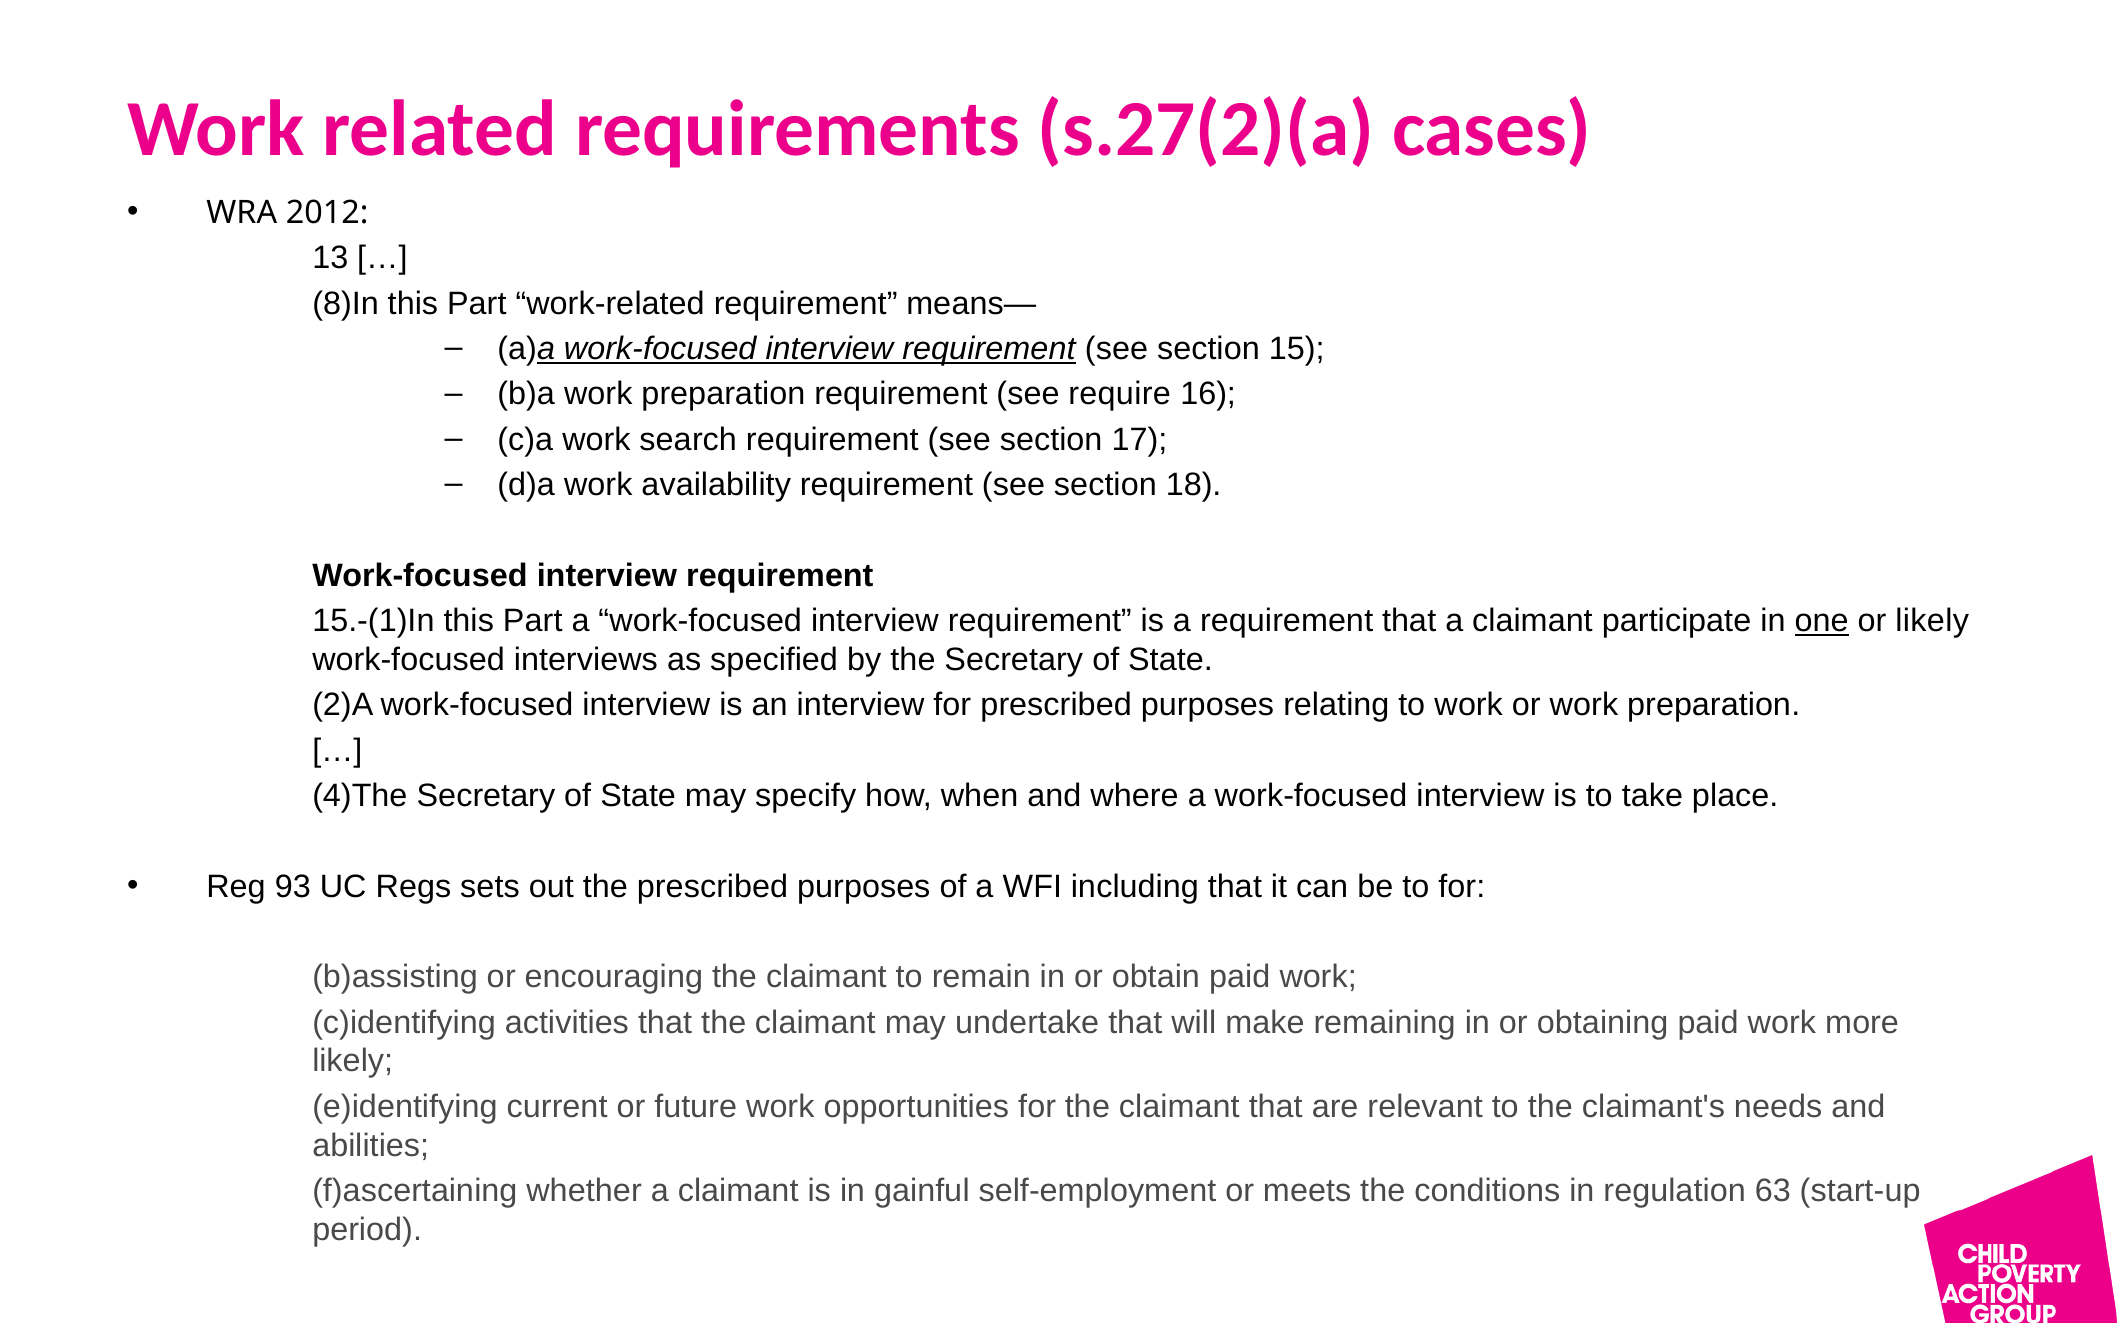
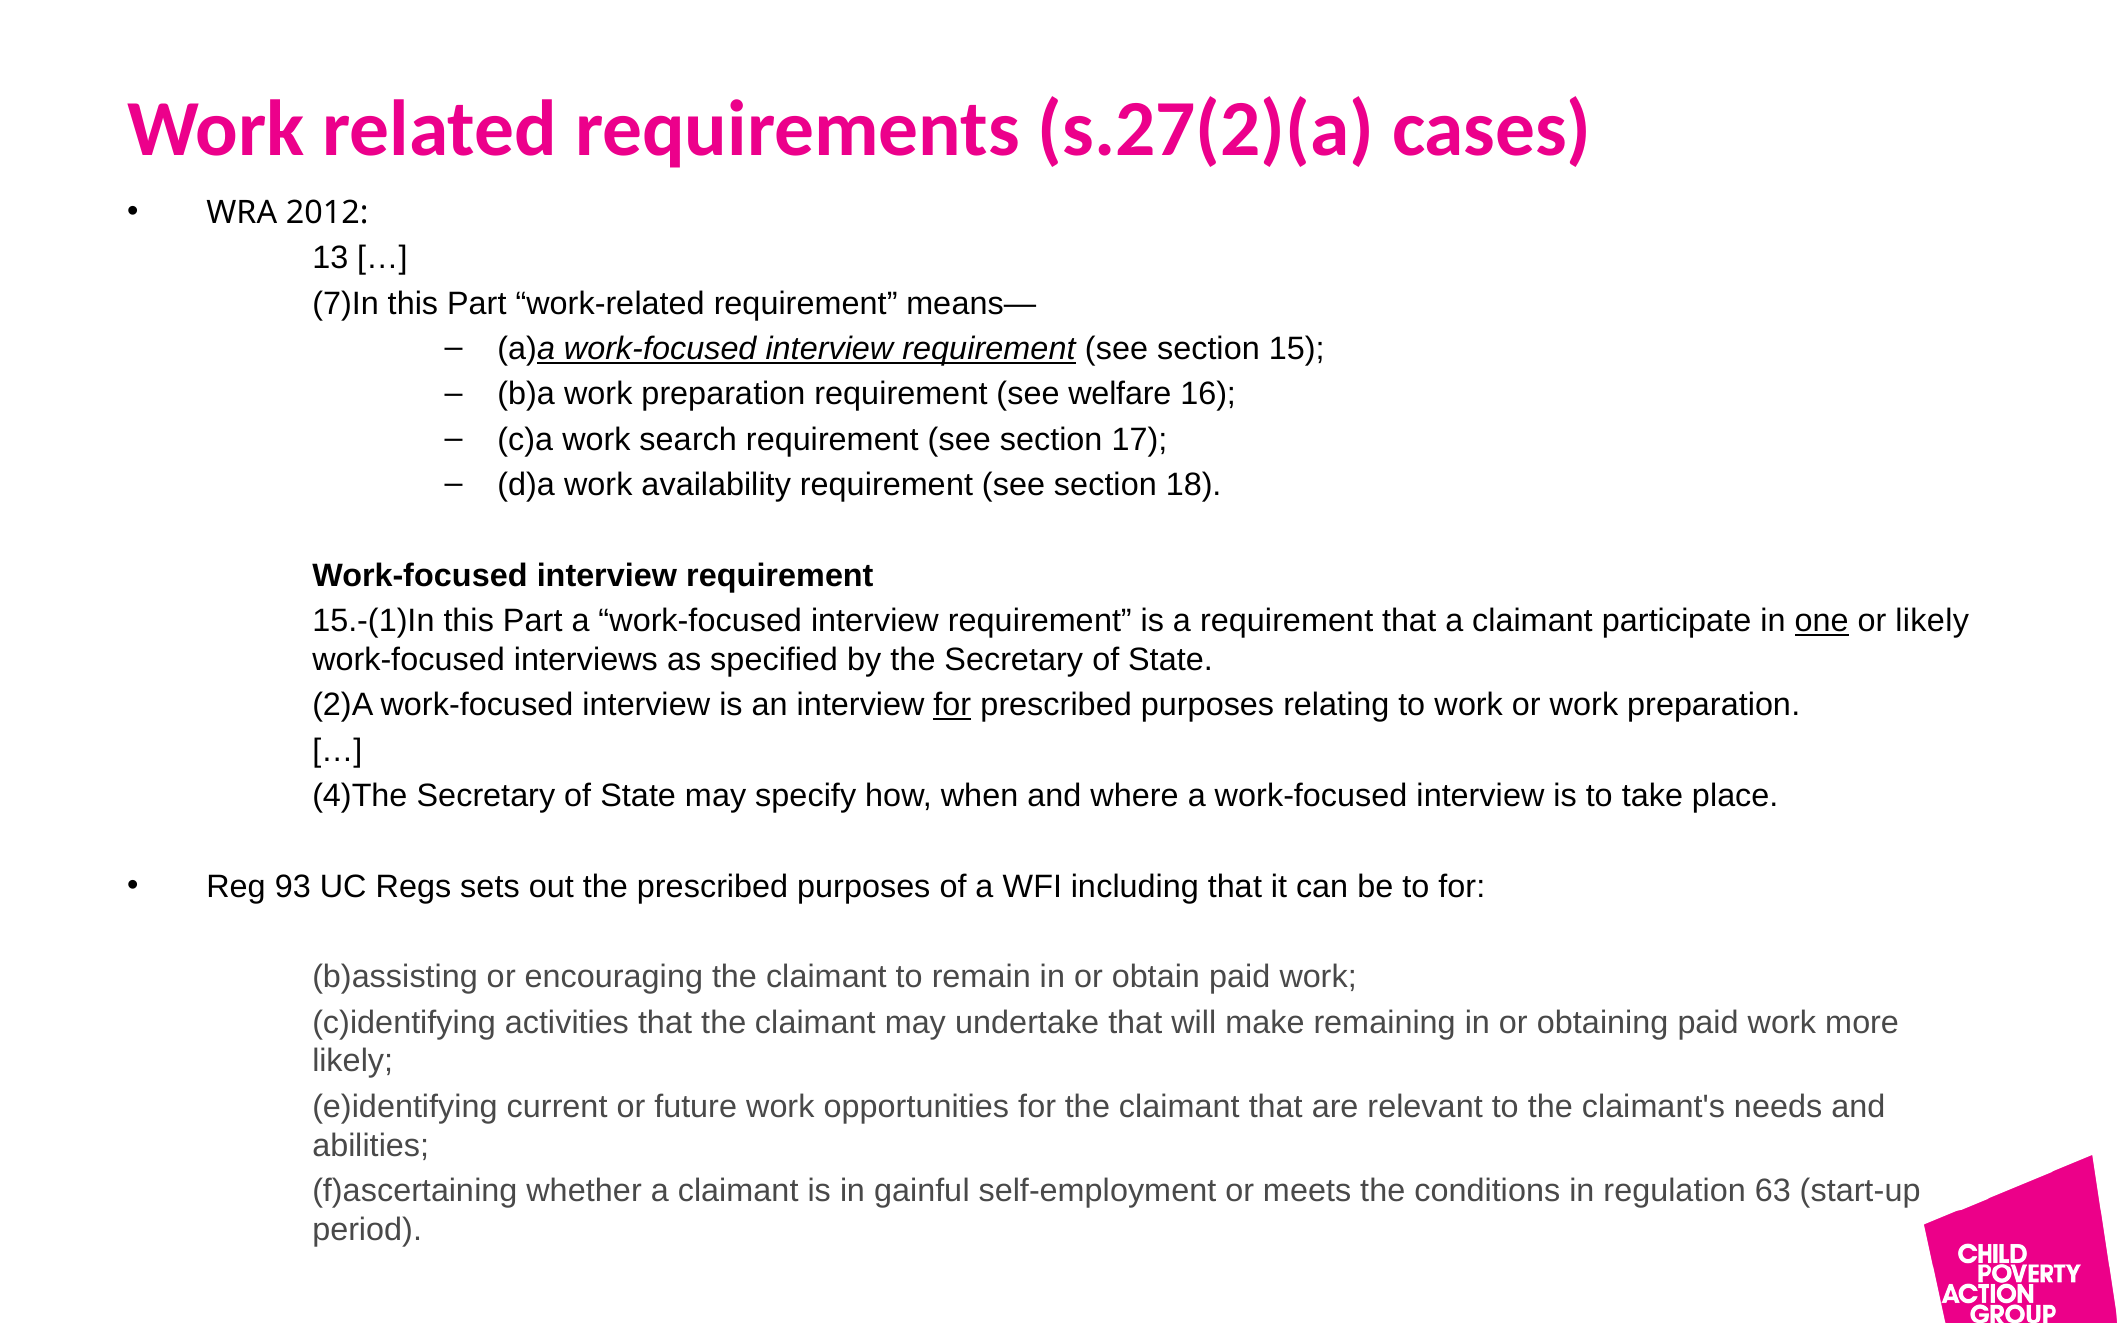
8)In: 8)In -> 7)In (346, 304)
require: require -> welfare (1120, 394)
for underline: none -> present (952, 705)
